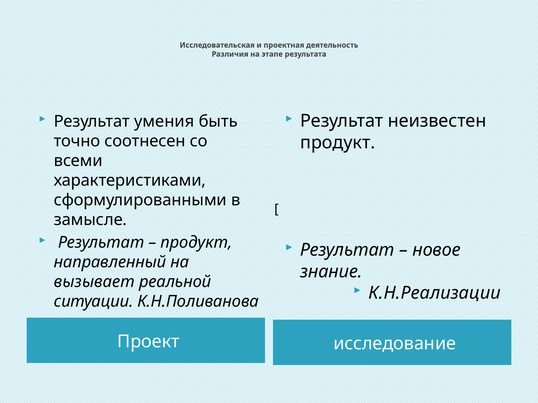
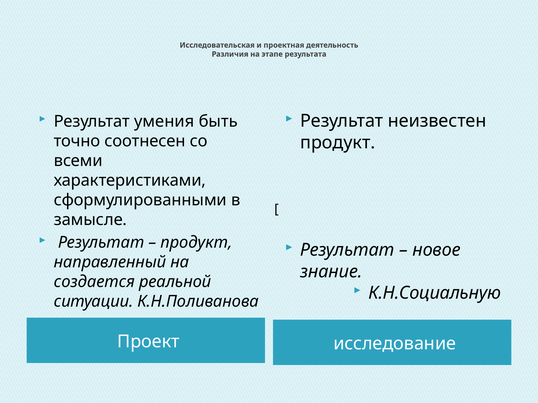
вызывает: вызывает -> создается (94, 282)
К.Н.Реализации: К.Н.Реализации -> К.Н.Социальную (435, 293)
